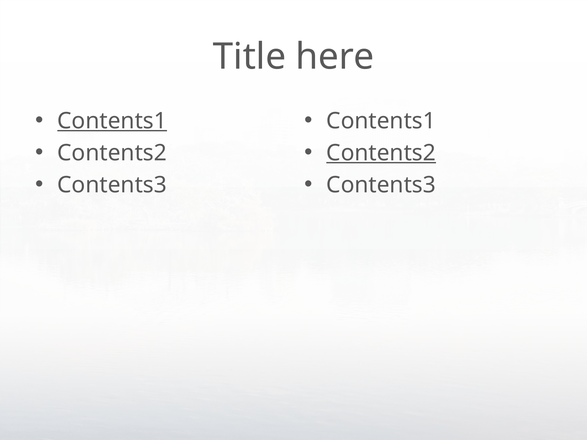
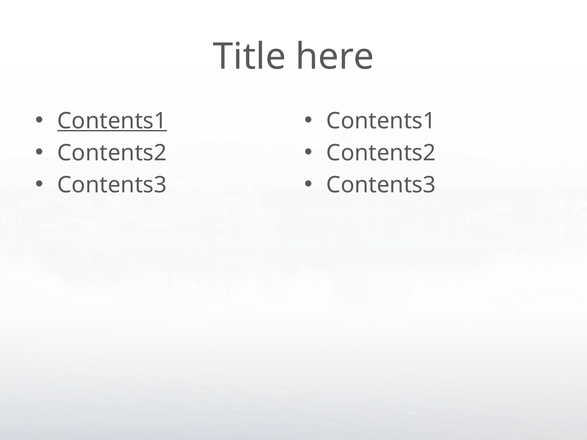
Contents2 underline: present -> none (381, 153)
